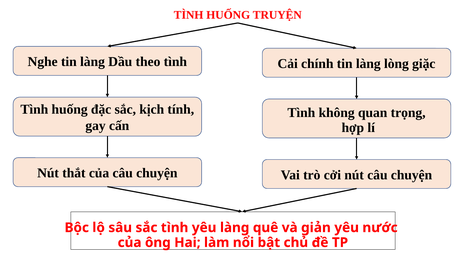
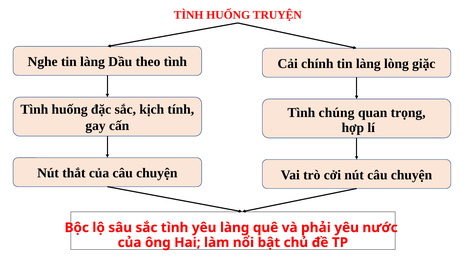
không: không -> chúng (337, 113)
giản: giản -> phải (316, 228)
